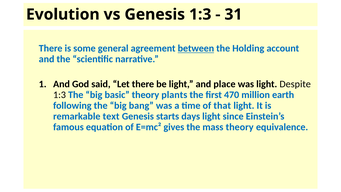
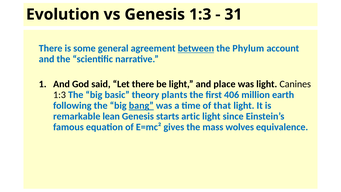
Holding: Holding -> Phylum (248, 48)
Despite: Despite -> Canines (295, 84)
470: 470 -> 406 (232, 95)
bang underline: none -> present (141, 106)
text: text -> lean (111, 116)
days: days -> artic (191, 116)
mass theory: theory -> wolves (240, 127)
